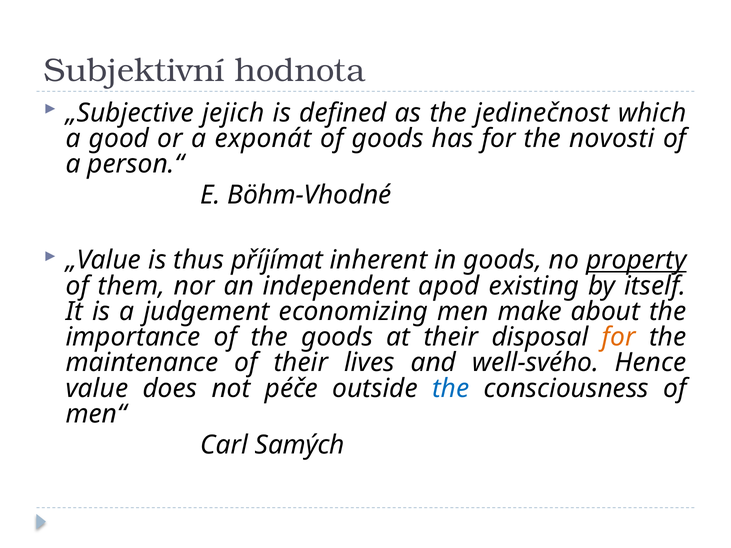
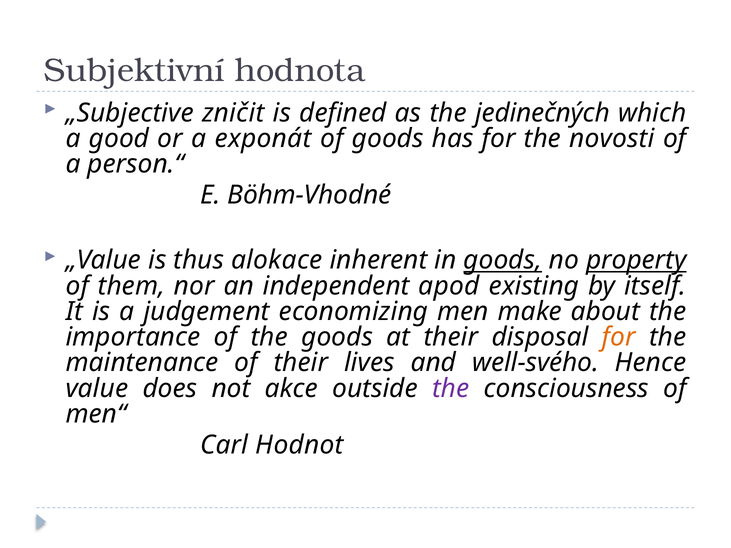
jejich: jejich -> zničit (233, 113)
jedinečnost: jedinečnost -> jedinečných (543, 113)
příjímat: příjímat -> alokace (277, 260)
goods underline: none -> present (503, 260)
péče: péče -> akce (291, 389)
the colour: blue -> purple (451, 389)
Samých: Samých -> Hodnot (300, 445)
